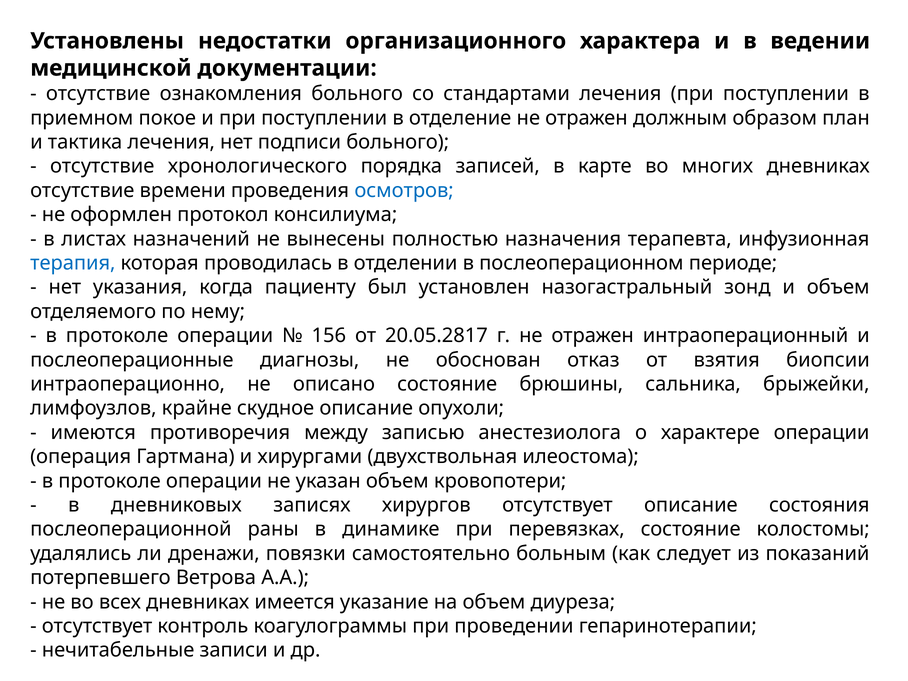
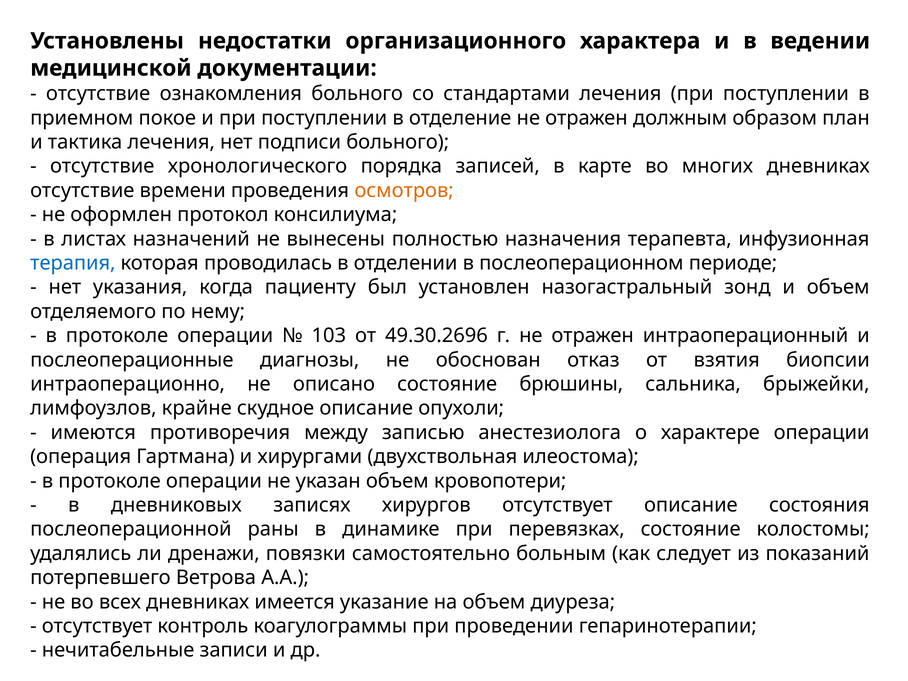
осмотров colour: blue -> orange (404, 190)
156: 156 -> 103 (329, 336)
20.05.2817: 20.05.2817 -> 49.30.2696 (436, 336)
